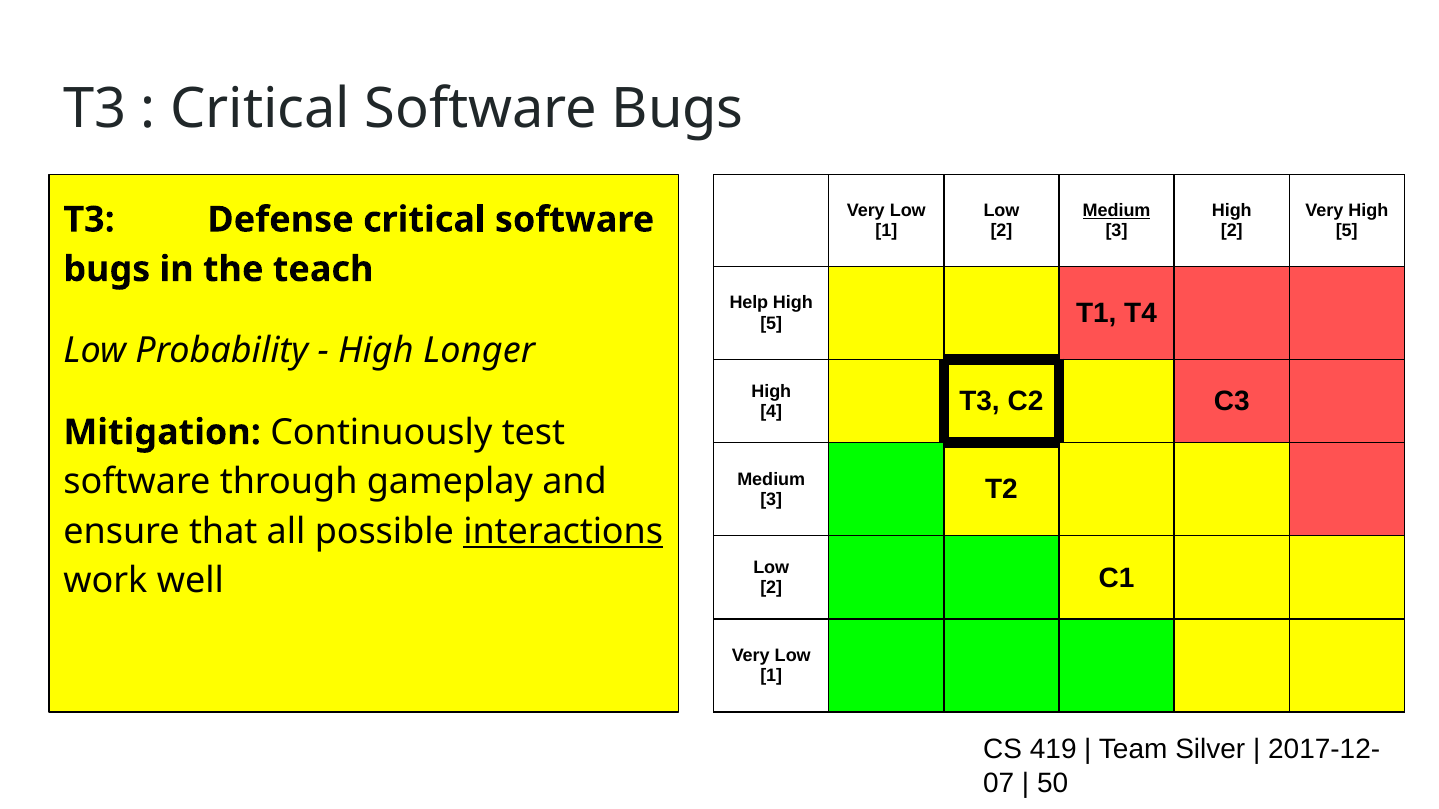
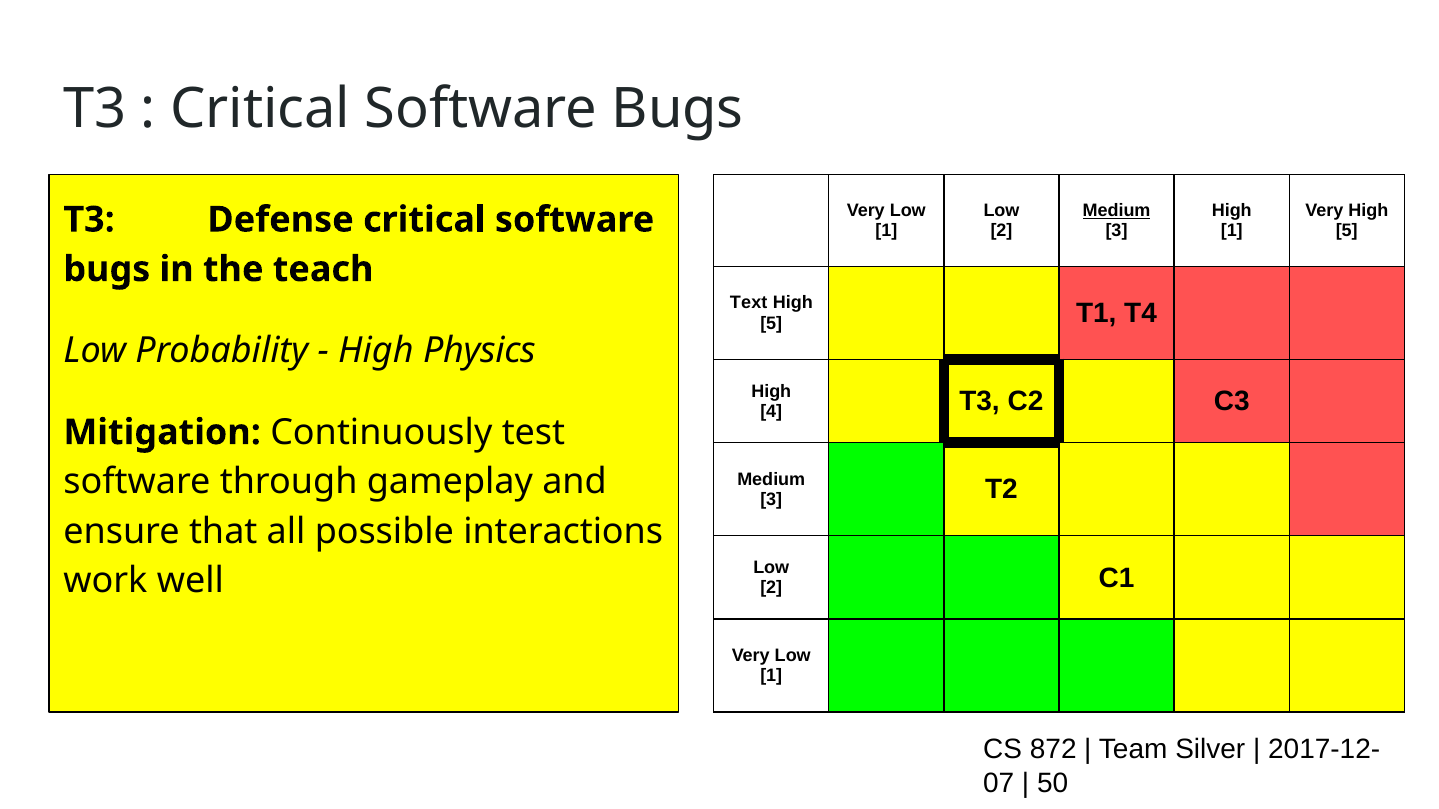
2: 2 -> 1 (1232, 231)
Help: Help -> Text (749, 303)
Longer: Longer -> Physics (479, 351)
interactions underline: present -> none (563, 532)
419: 419 -> 872 (1053, 750)
